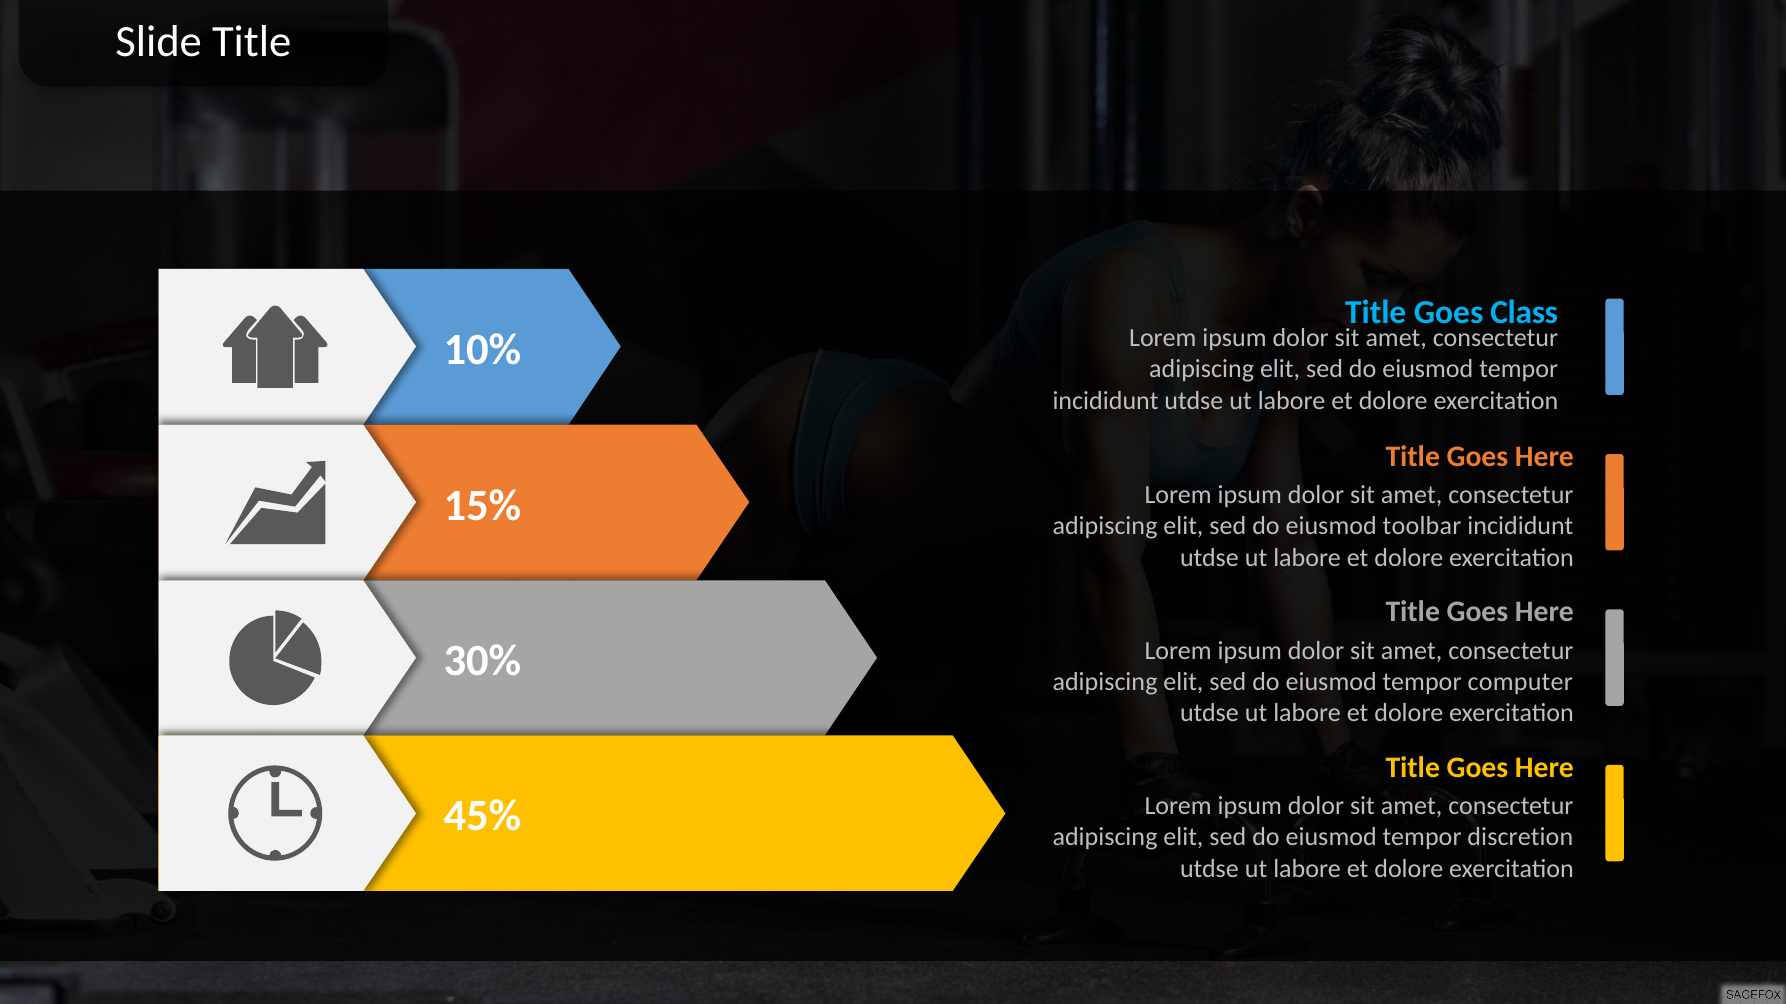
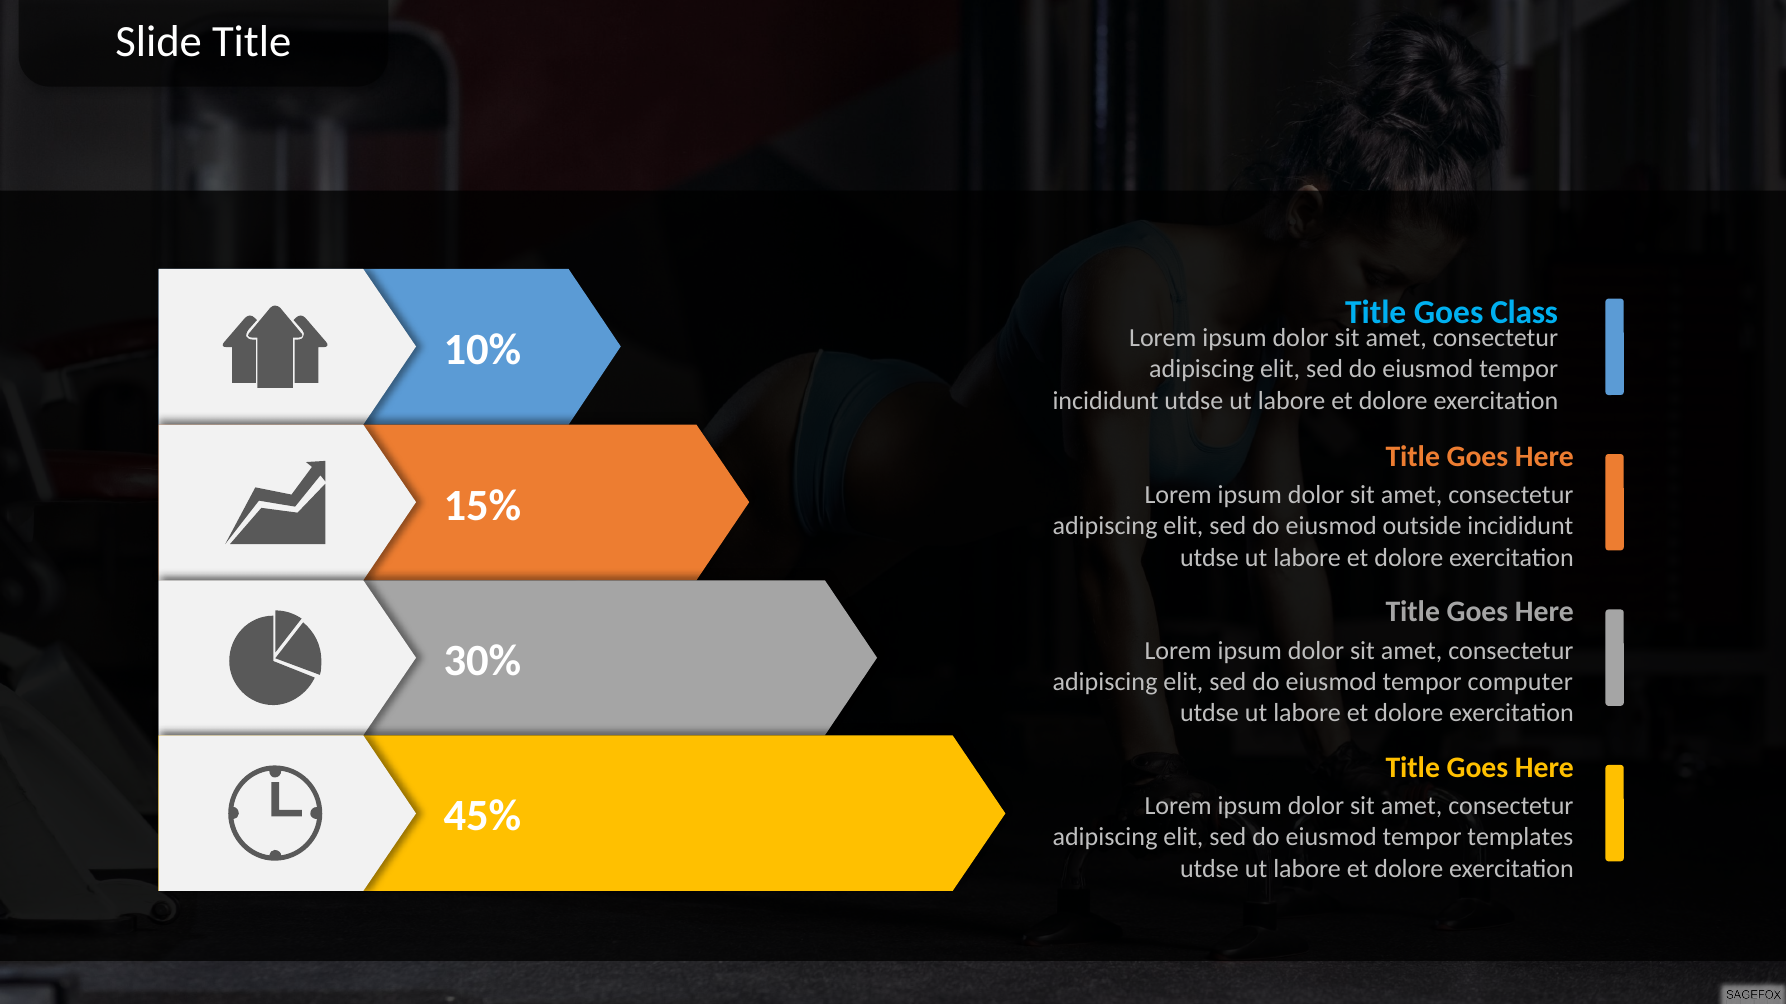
toolbar: toolbar -> outside (1422, 527)
discretion: discretion -> templates (1520, 838)
